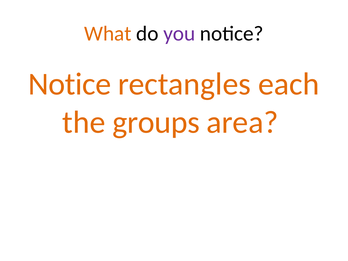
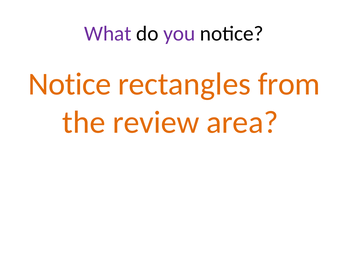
What colour: orange -> purple (108, 34)
each: each -> from (289, 84)
groups: groups -> review (156, 122)
